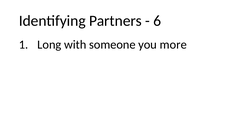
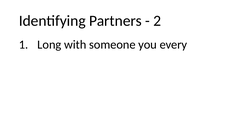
6: 6 -> 2 (157, 21)
more: more -> every (173, 45)
